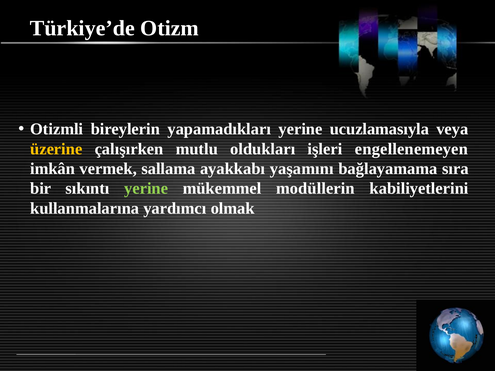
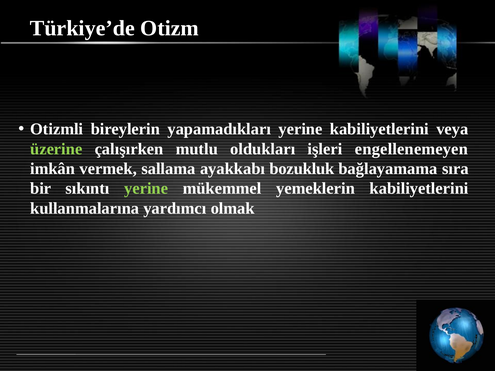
yerine ucuzlamasıyla: ucuzlamasıyla -> kabiliyetlerini (379, 129)
üzerine colour: yellow -> light green (56, 149)
yaşamını: yaşamını -> bozukluk (302, 169)
modüllerin: modüllerin -> yemeklerin (316, 189)
